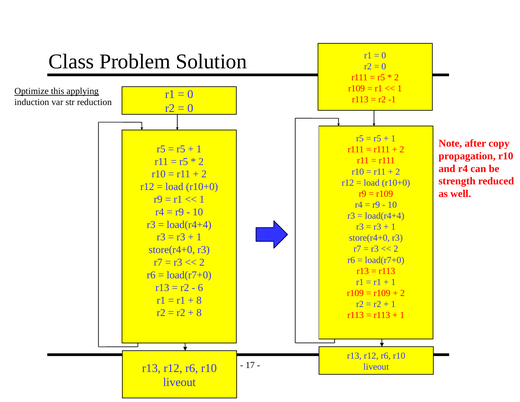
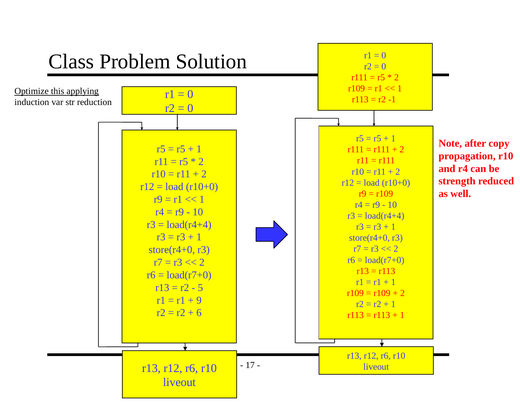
6: 6 -> 5 (200, 287)
8: 8 -> 9 (199, 300)
8: 8 -> 6 (199, 313)
